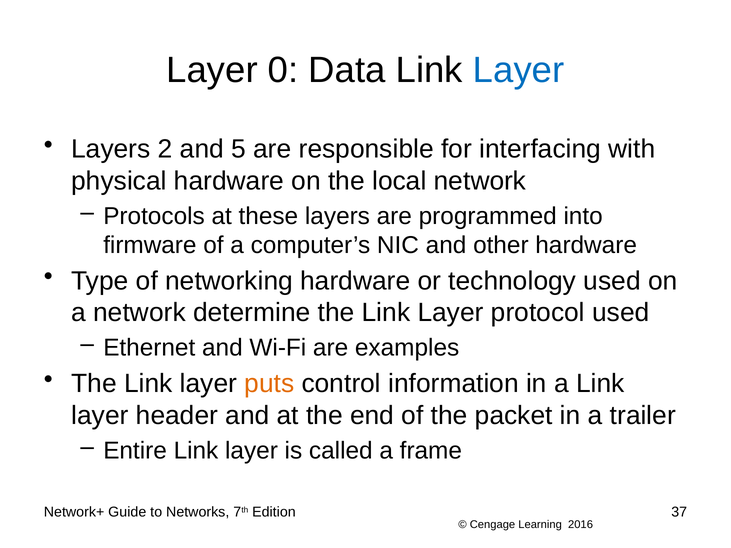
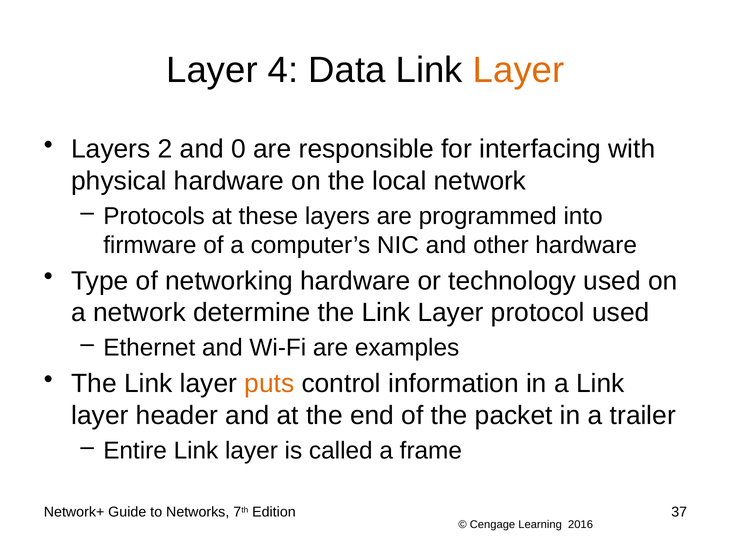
0: 0 -> 4 (283, 70)
Layer colour: blue -> orange (519, 70)
5: 5 -> 0 (239, 149)
